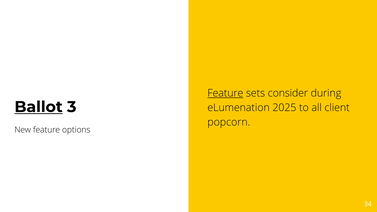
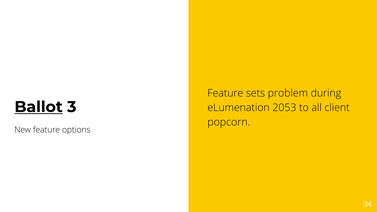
Feature underline: present -> none (225, 93)
consider: consider -> problem (288, 93)
2025: 2025 -> 2053 (284, 108)
